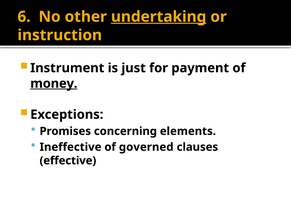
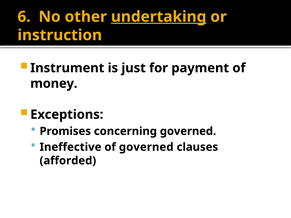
money underline: present -> none (54, 84)
concerning elements: elements -> governed (188, 131)
effective: effective -> afforded (68, 161)
